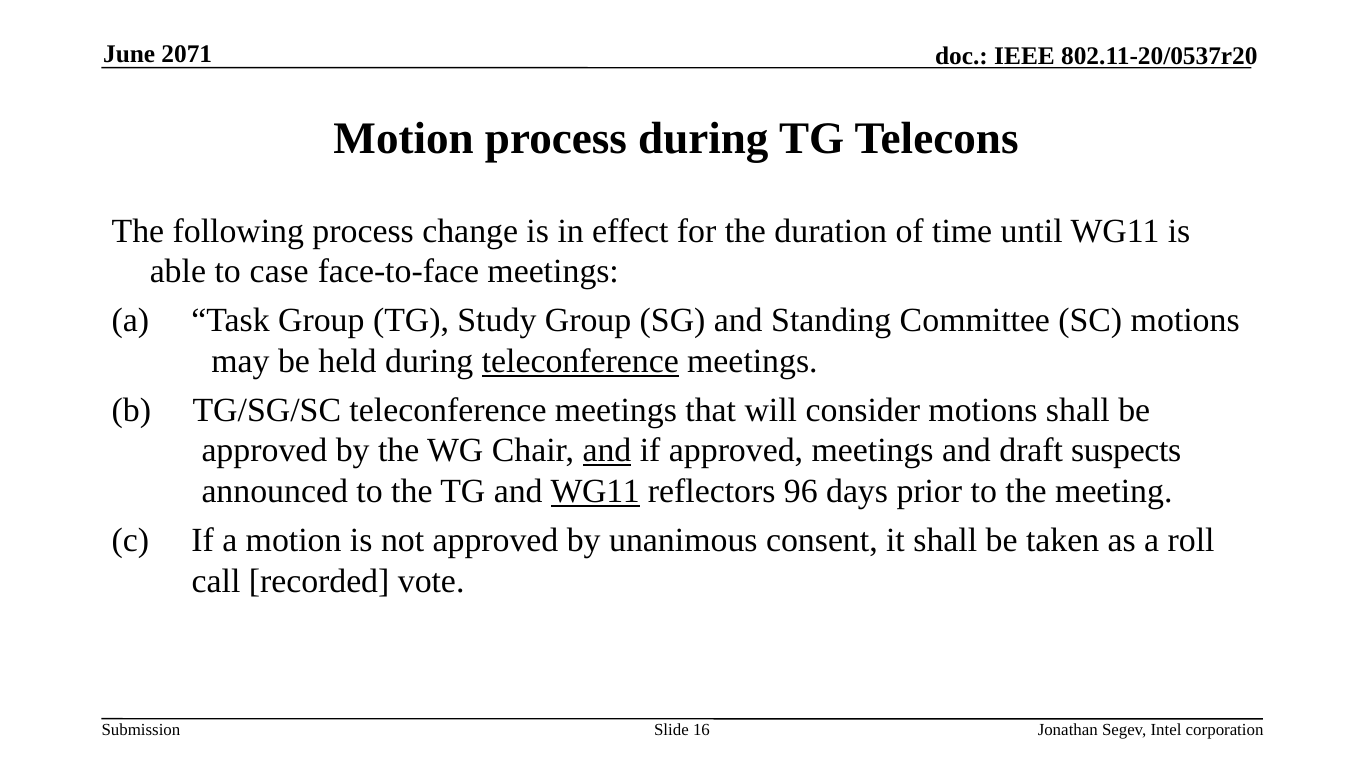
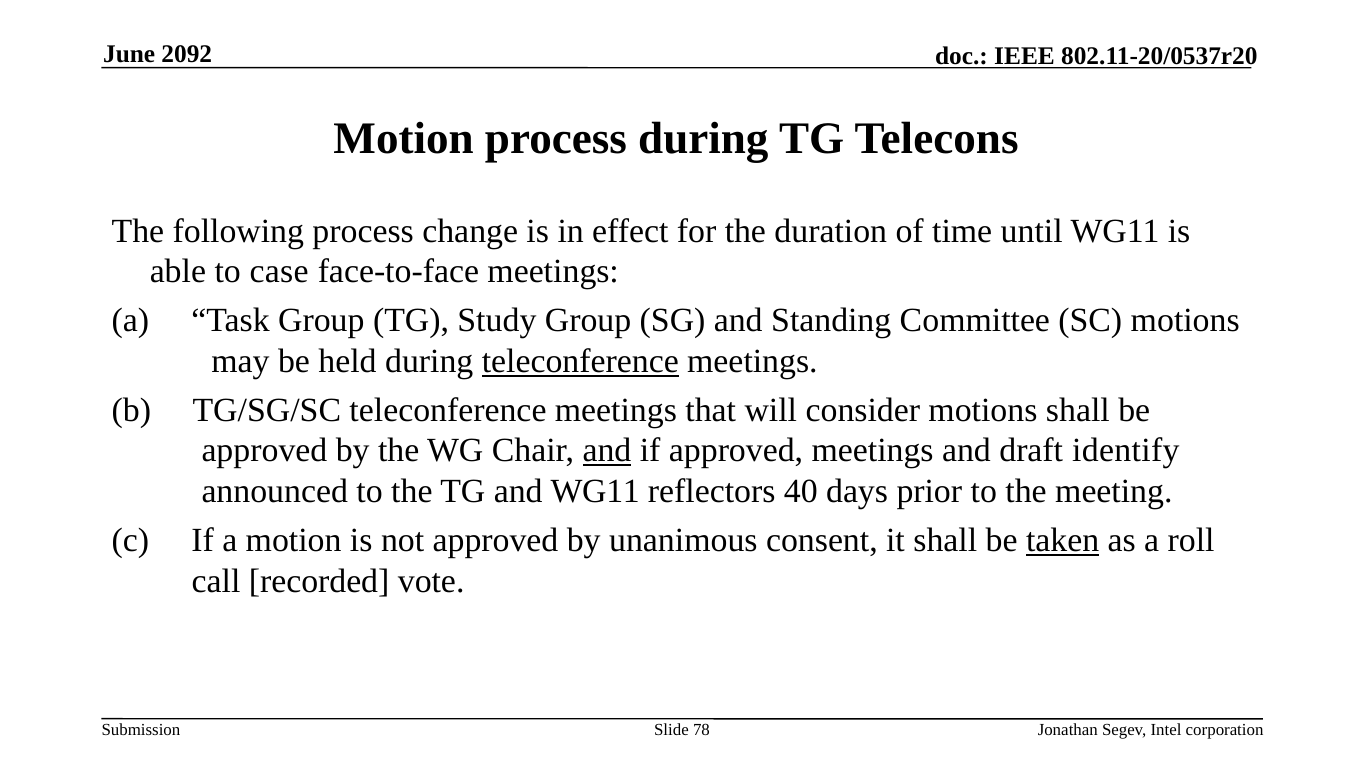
2071: 2071 -> 2092 (187, 54)
suspects: suspects -> identify (1126, 451)
WG11 underline: present -> none (595, 491)
96: 96 -> 40 (801, 491)
taken underline: none -> present (1063, 540)
16: 16 -> 78 (701, 730)
